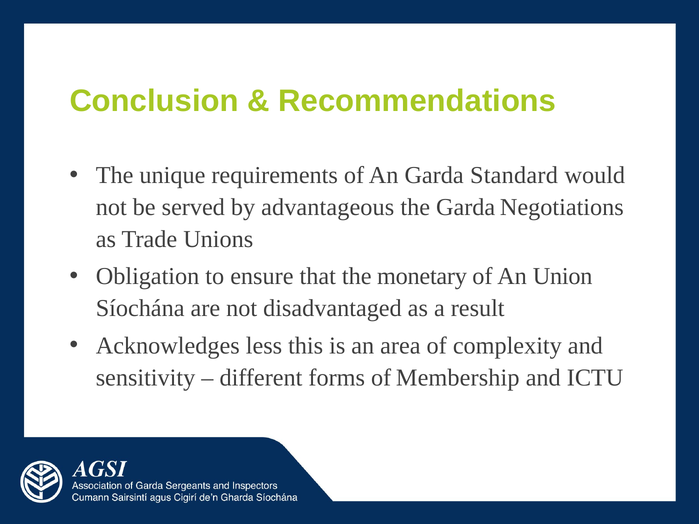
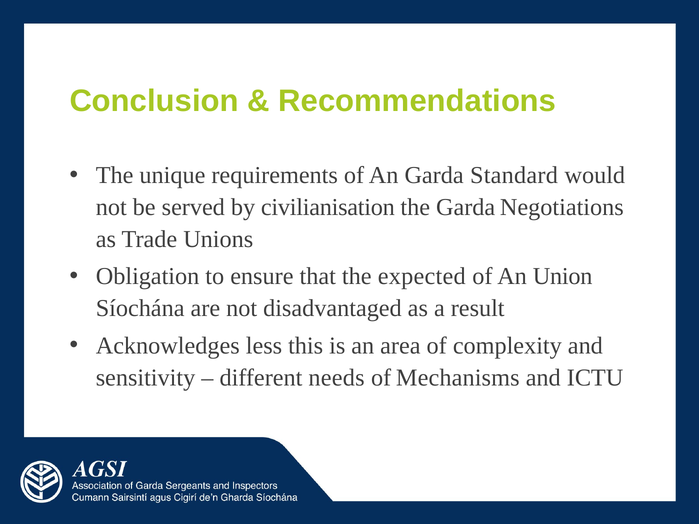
advantageous: advantageous -> civilianisation (328, 208)
monetary: monetary -> expected (422, 277)
forms: forms -> needs (337, 378)
Membership: Membership -> Mechanisms (458, 378)
